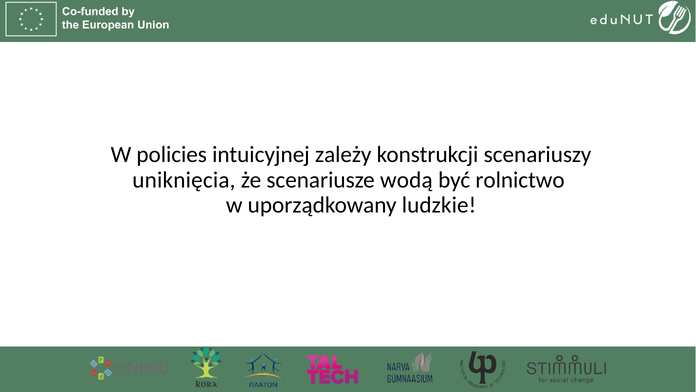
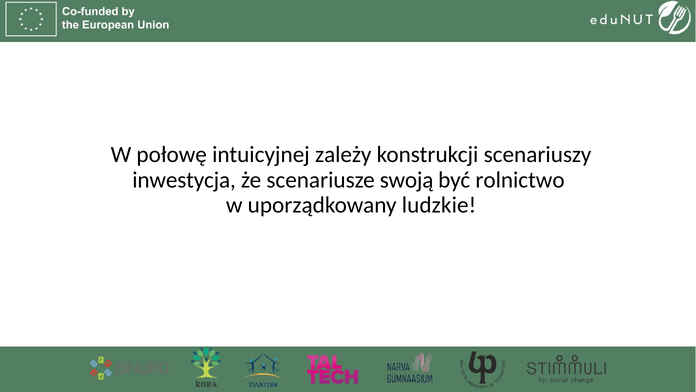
policies: policies -> połowę (172, 155)
uniknięcia: uniknięcia -> inwestycja (184, 180)
wodą: wodą -> swoją (407, 180)
